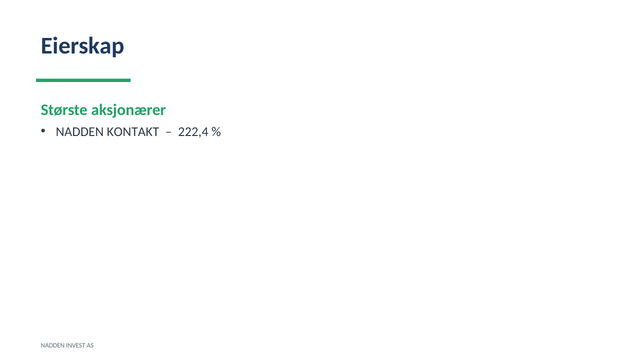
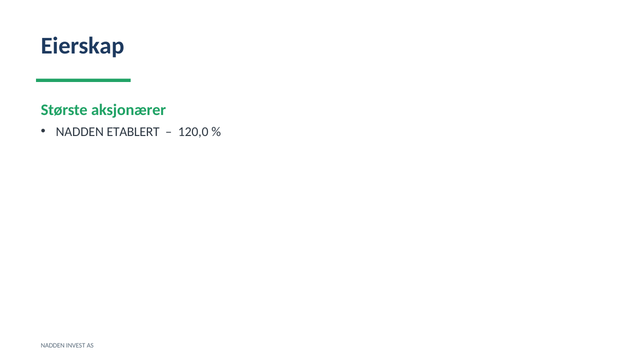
KONTAKT: KONTAKT -> ETABLERT (133, 132)
222,4: 222,4 -> 120,0 (193, 132)
